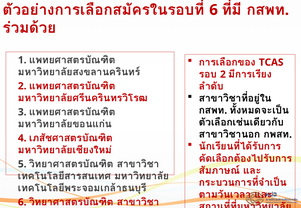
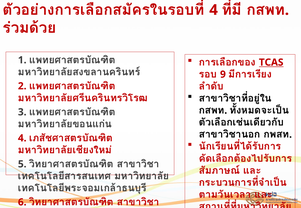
6: 6 -> 4 (214, 10)
TCAS underline: none -> present (271, 62)
2: 2 -> 9 (223, 75)
